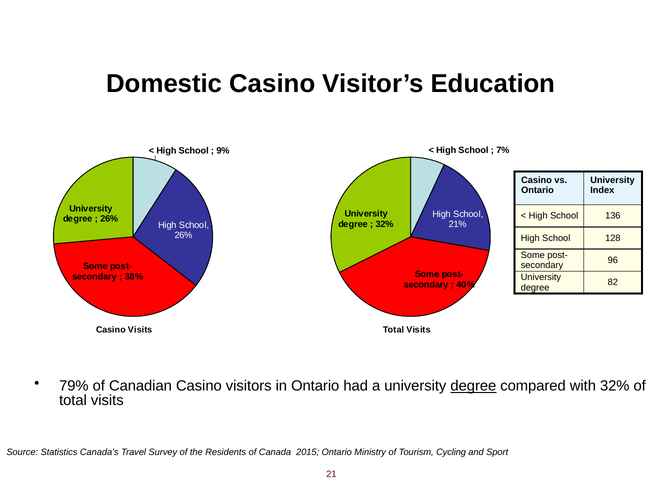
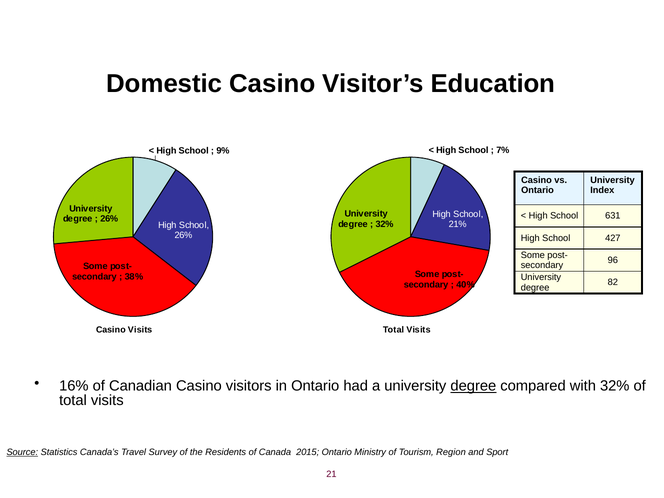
136: 136 -> 631 (613, 216)
128: 128 -> 427 (613, 238)
79%: 79% -> 16% (74, 386)
Source underline: none -> present (22, 452)
Cycling: Cycling -> Region (451, 452)
